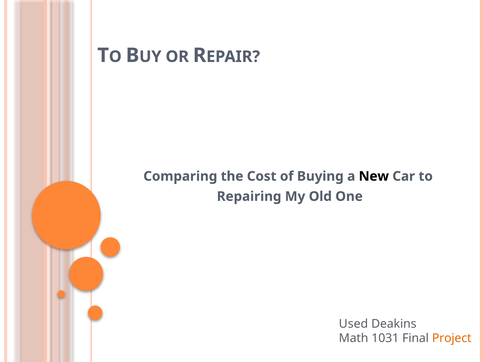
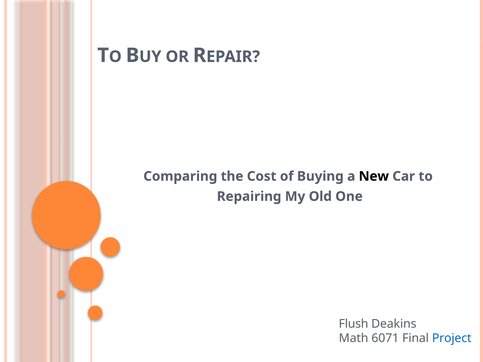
Used: Used -> Flush (354, 324)
1031: 1031 -> 6071 (385, 338)
Project colour: orange -> blue (452, 338)
